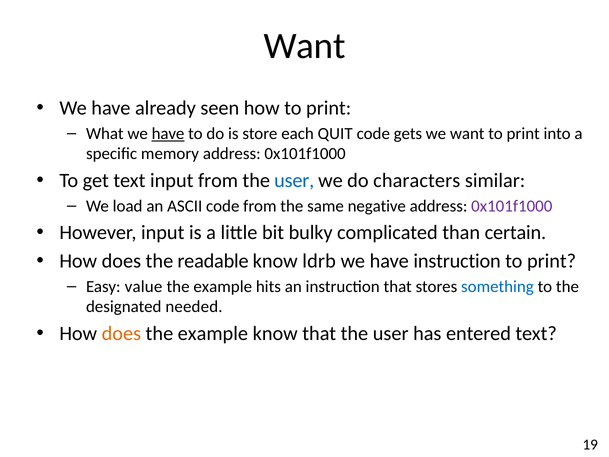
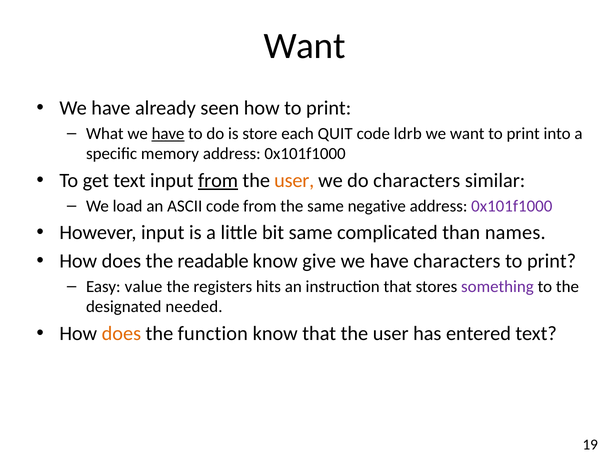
gets: gets -> ldrb (408, 133)
from underline: none -> present (218, 180)
user colour: blue -> orange (294, 180)
bit bulky: bulky -> same (311, 233)
certain: certain -> names (515, 233)
ldrb: ldrb -> give (319, 261)
have instruction: instruction -> characters (457, 261)
example: example -> registers (223, 286)
something colour: blue -> purple (497, 286)
example: example -> function (213, 333)
